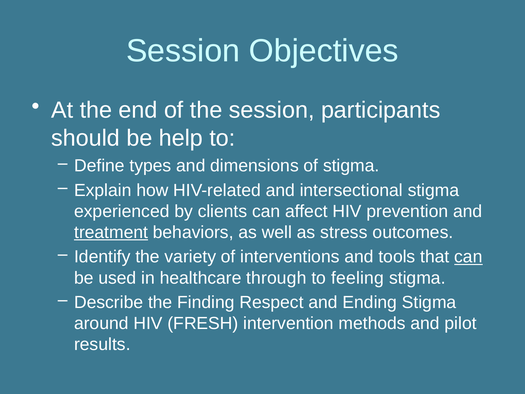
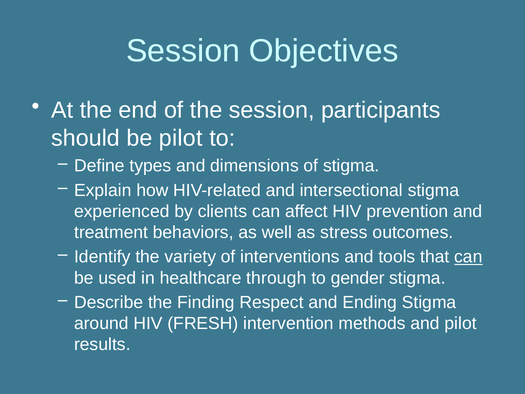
be help: help -> pilot (181, 138)
treatment underline: present -> none (111, 232)
feeling: feeling -> gender (358, 278)
